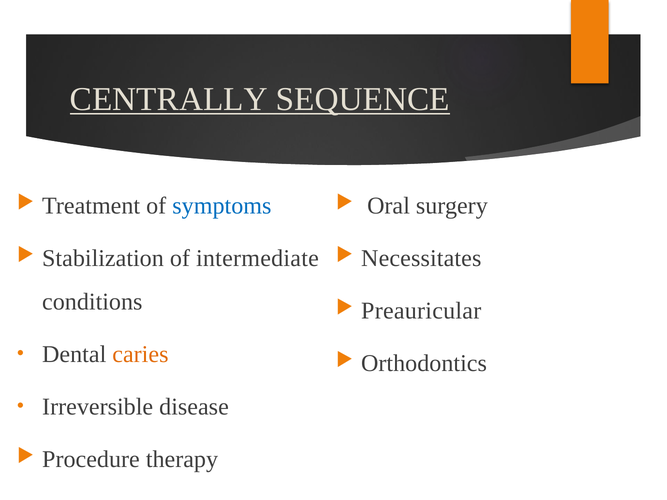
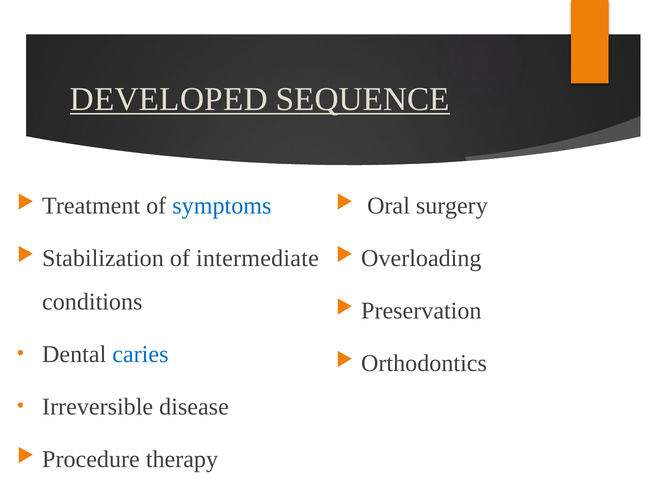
CENTRALLY: CENTRALLY -> DEVELOPED (169, 99)
Necessitates: Necessitates -> Overloading (421, 258)
Preauricular: Preauricular -> Preservation (421, 311)
caries colour: orange -> blue (140, 354)
